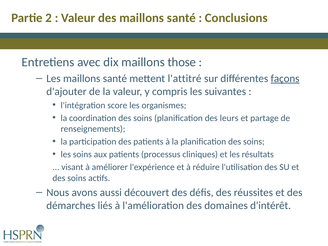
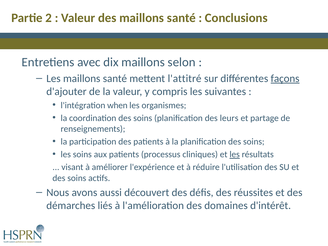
those: those -> selon (182, 62)
score: score -> when (117, 105)
les underline: none -> present (235, 154)
